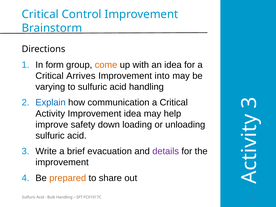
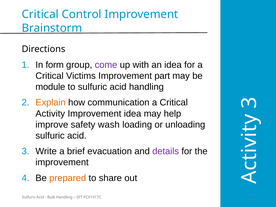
come colour: orange -> purple (106, 65)
Arrives: Arrives -> Victims (81, 76)
into: into -> part (162, 76)
varying: varying -> module (50, 87)
Explain colour: blue -> orange (51, 103)
down: down -> wash (109, 125)
